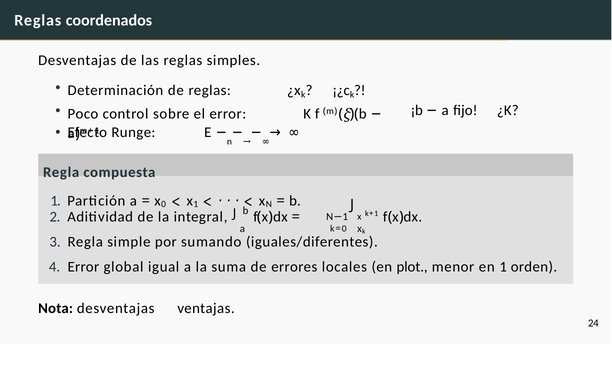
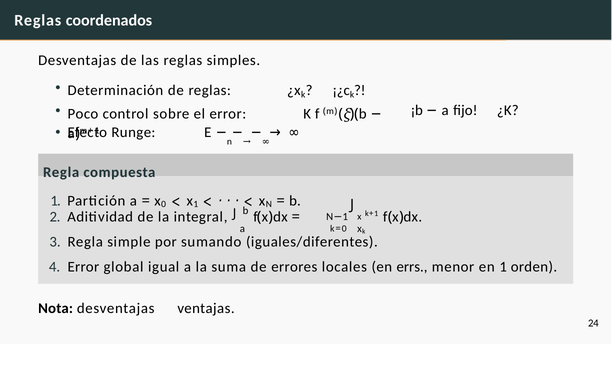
plot: plot -> errs (412, 267)
